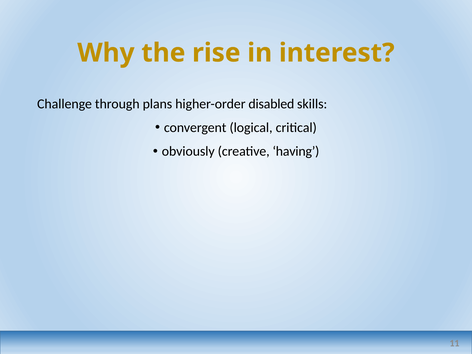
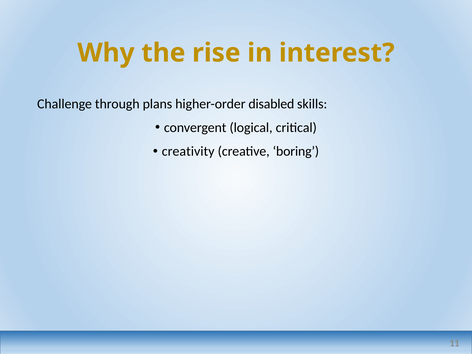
obviously: obviously -> creativity (188, 151)
having: having -> boring (296, 151)
